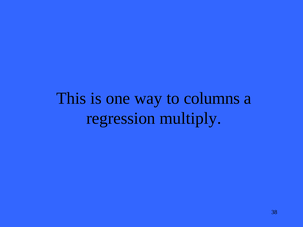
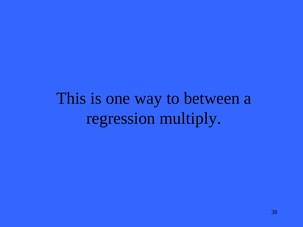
columns: columns -> between (212, 98)
